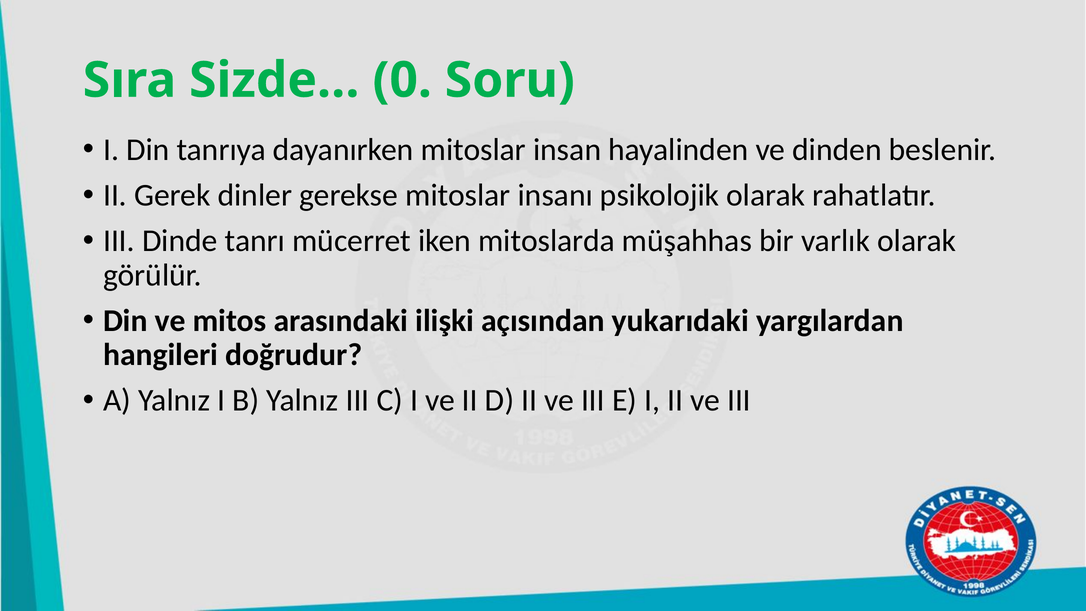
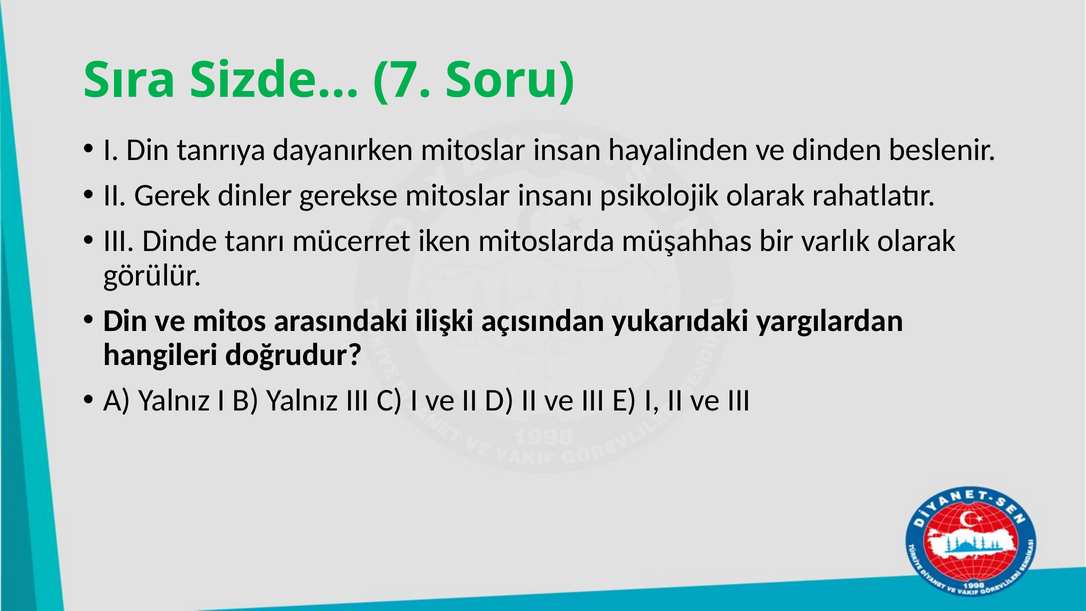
0: 0 -> 7 (402, 80)
